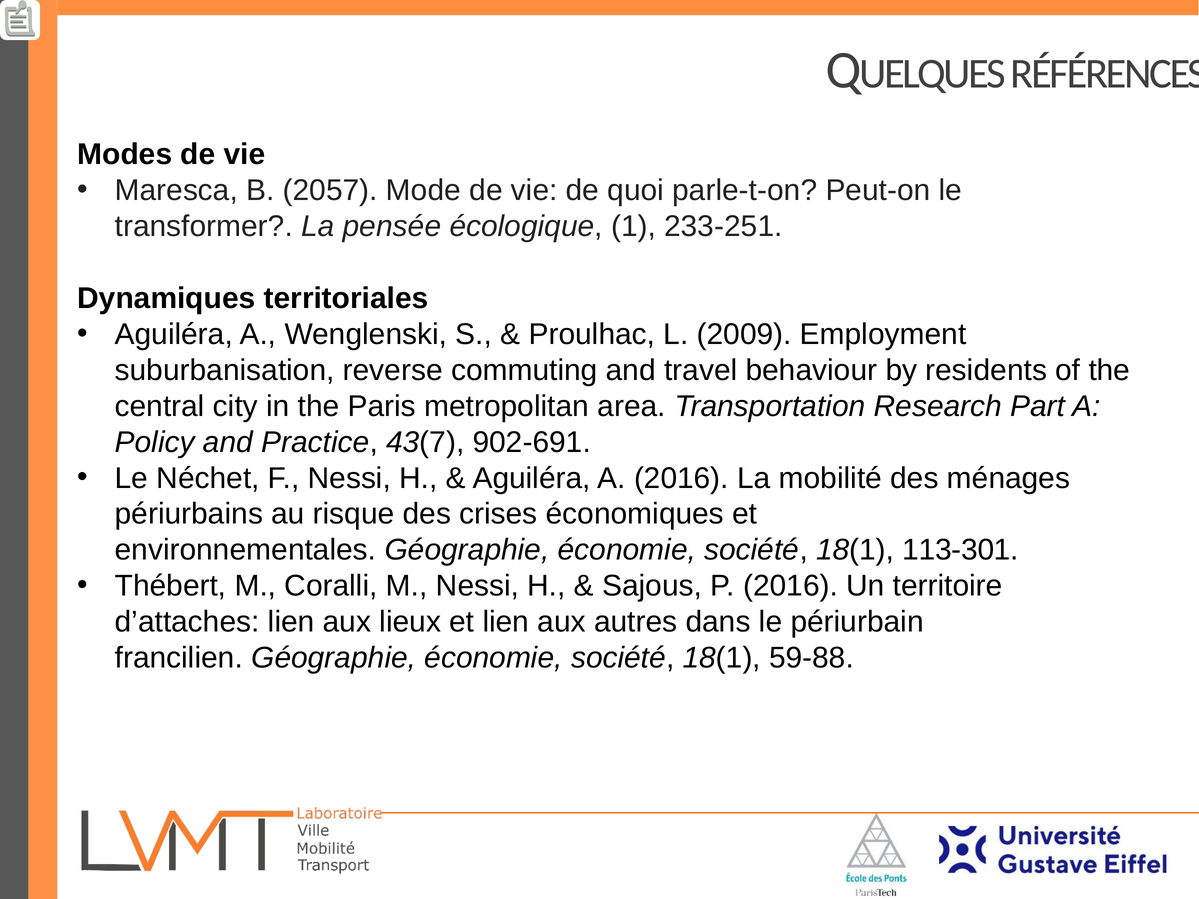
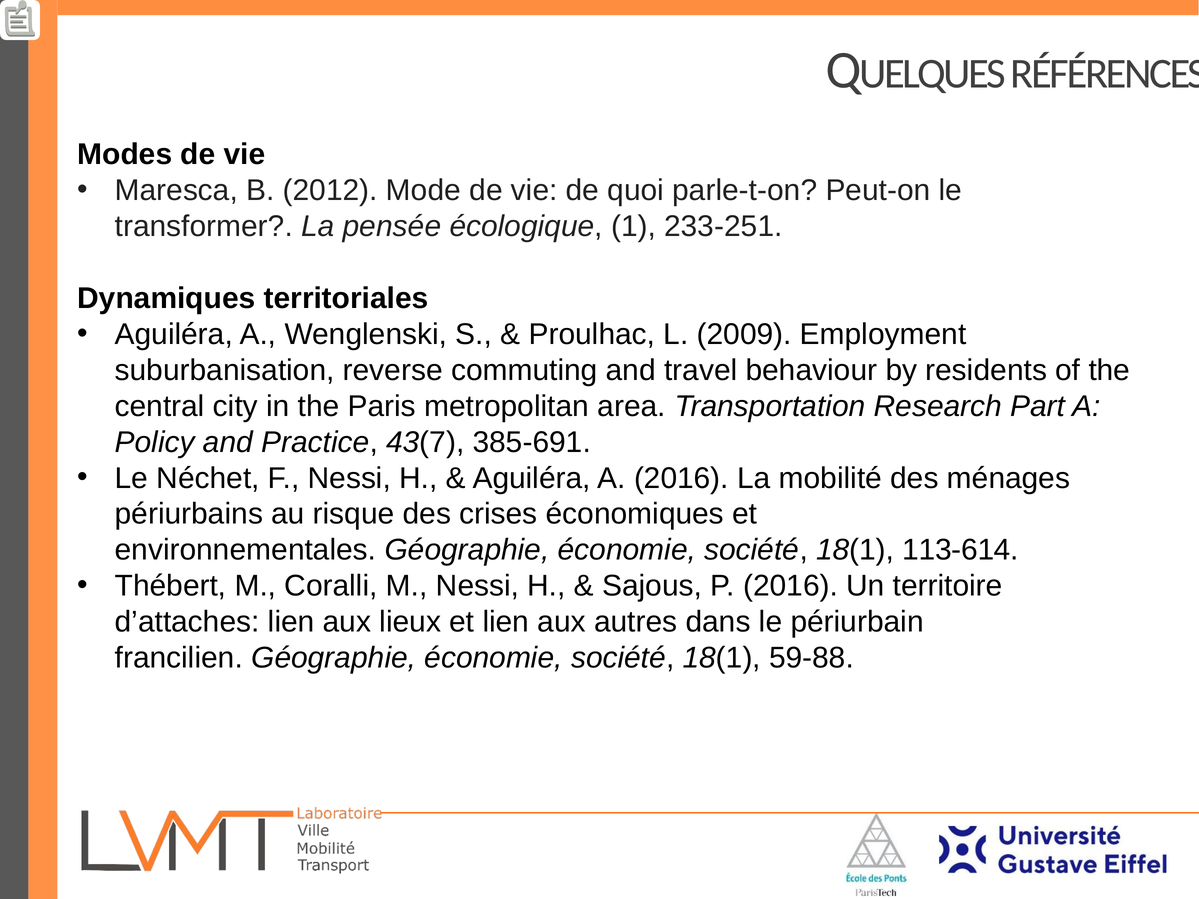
2057: 2057 -> 2012 (330, 190)
902-691: 902-691 -> 385-691 (532, 442)
113-301: 113-301 -> 113-614 (960, 550)
